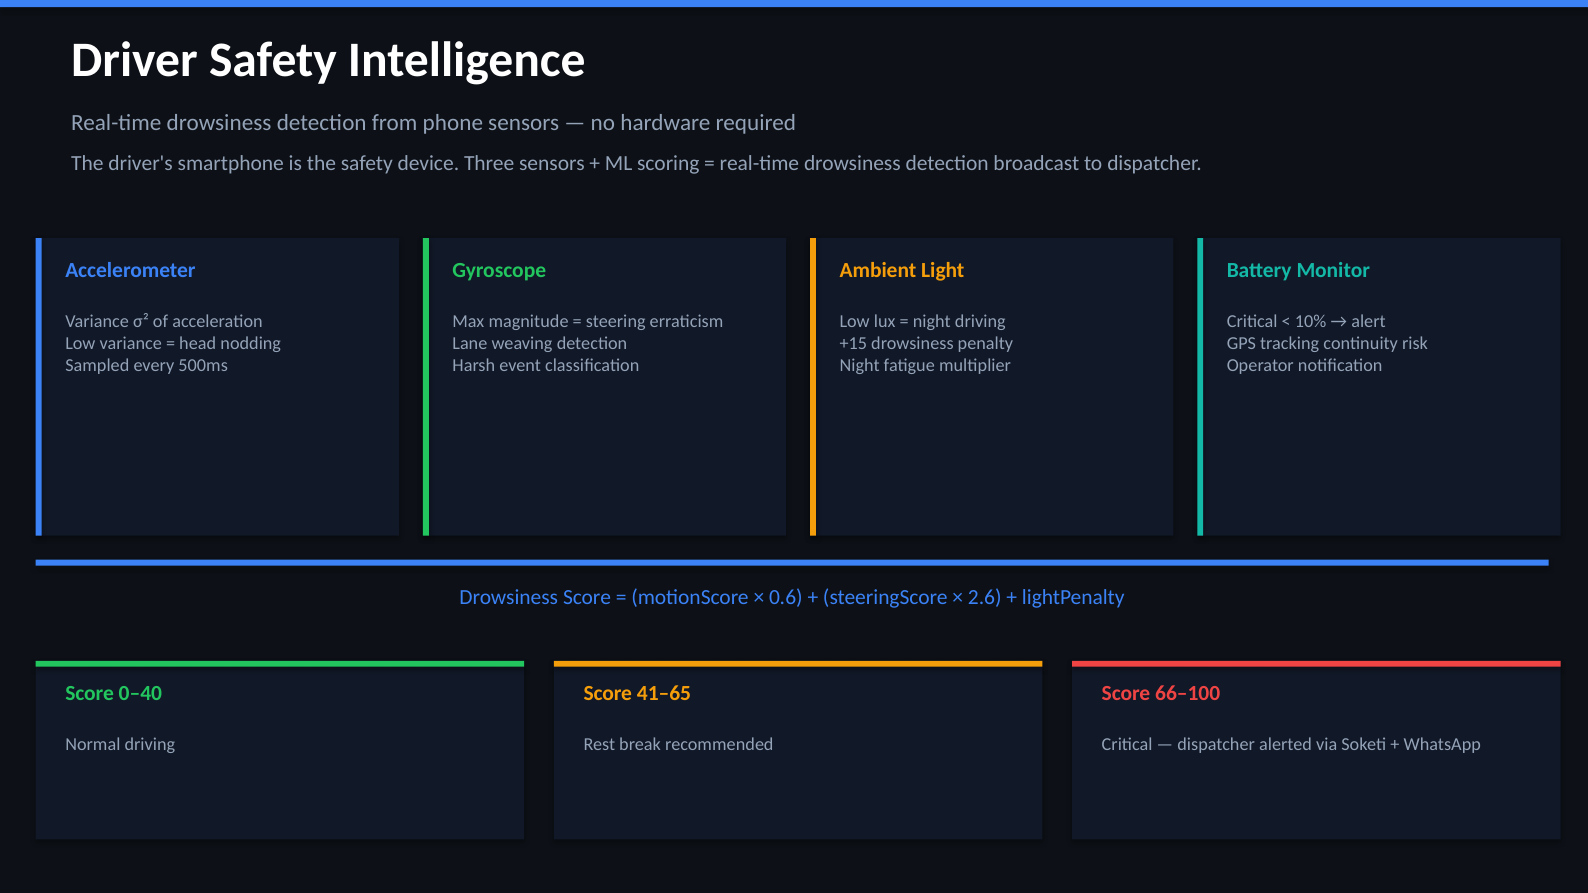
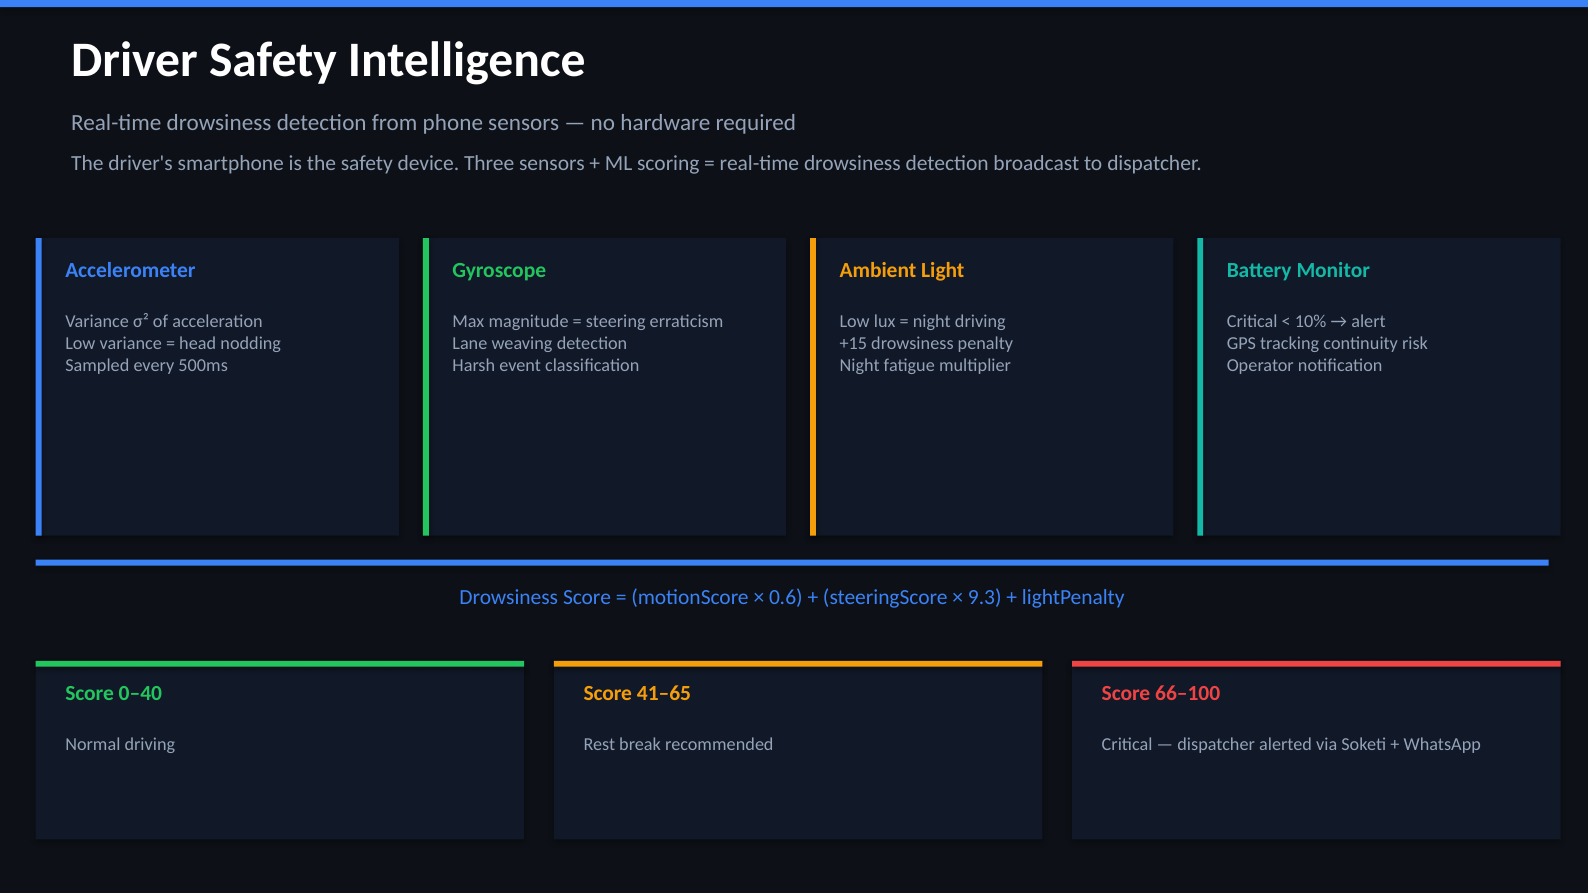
2.6: 2.6 -> 9.3 (985, 598)
